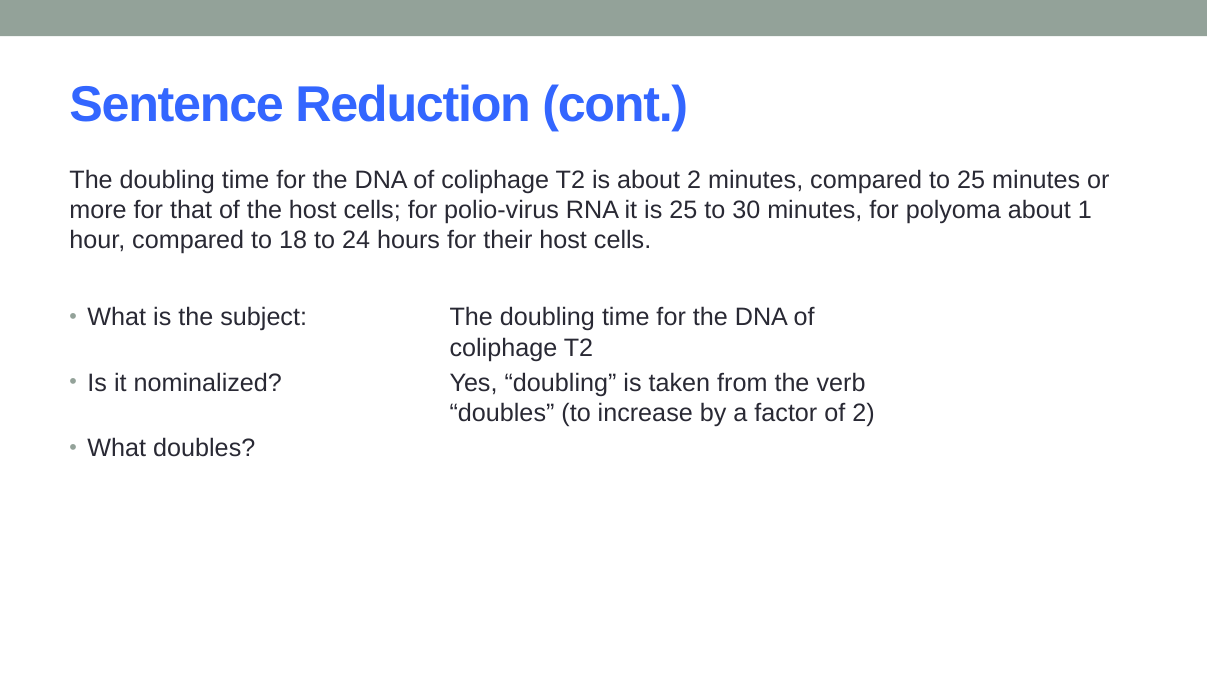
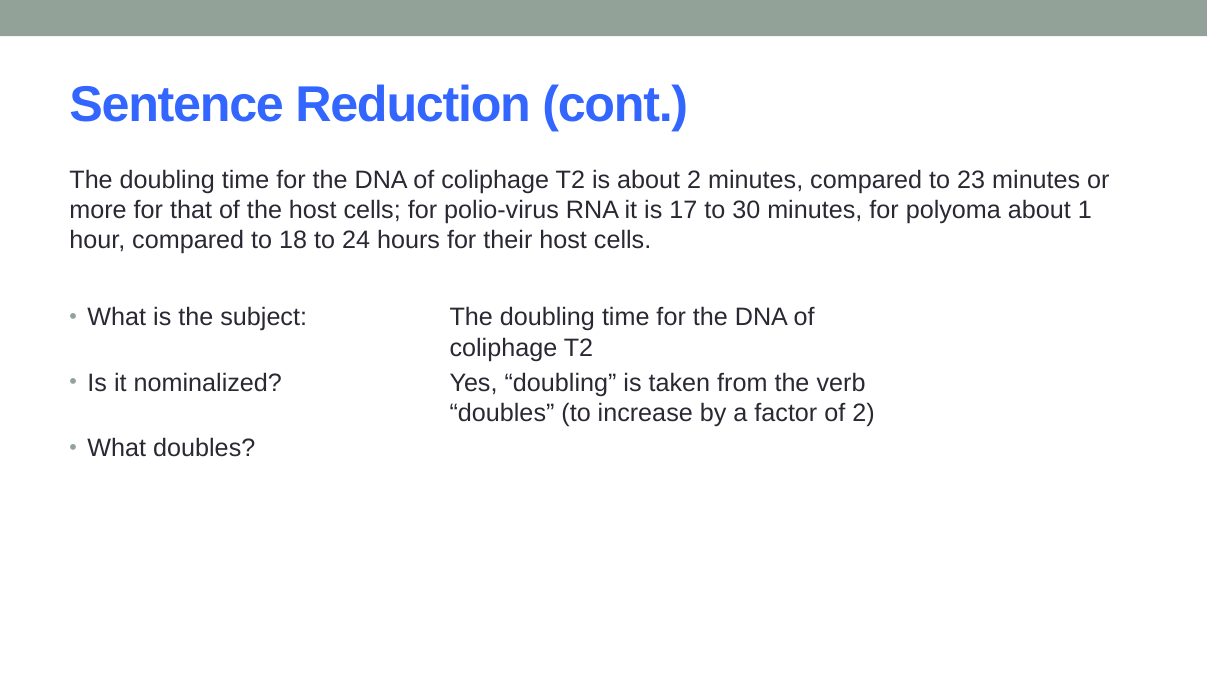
to 25: 25 -> 23 (971, 180)
is 25: 25 -> 17 (683, 210)
